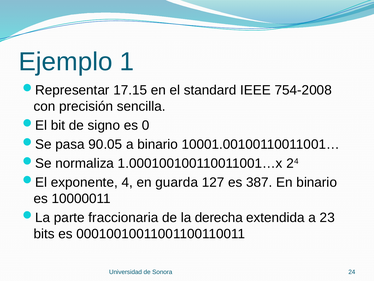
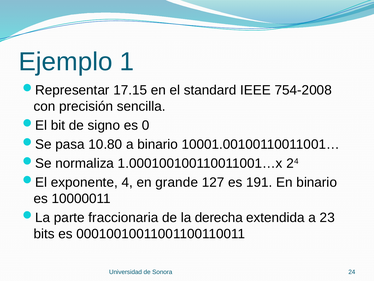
90.05: 90.05 -> 10.80 (105, 144)
guarda: guarda -> grande (177, 182)
387: 387 -> 191 (259, 182)
